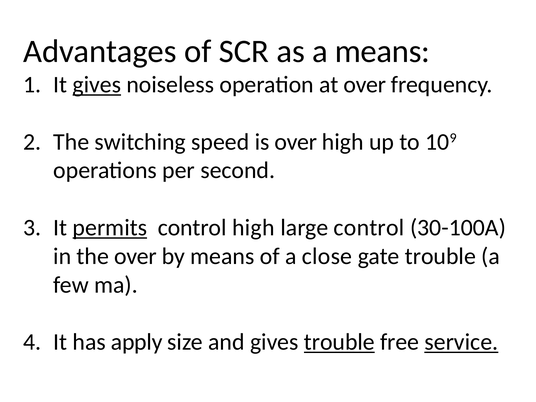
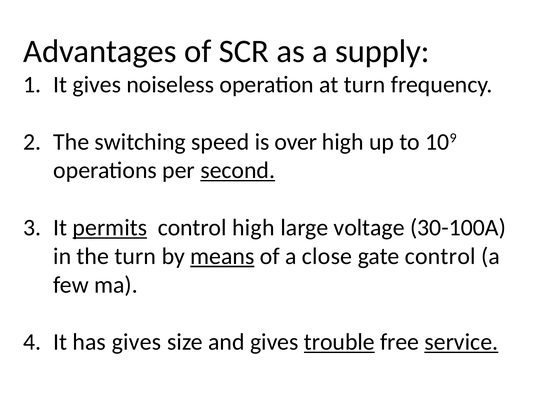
a means: means -> supply (382, 51)
gives underline: present -> none (97, 85)
at over: over -> turn (365, 85)
second underline: none -> present (238, 170)
large control: control -> voltage (369, 228)
the over: over -> turn (135, 256)
means underline: none -> present (222, 256)
gate trouble: trouble -> control (440, 256)
has apply: apply -> gives (136, 342)
